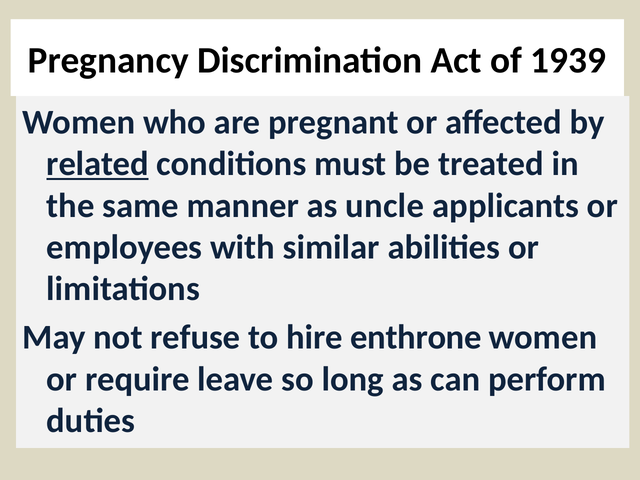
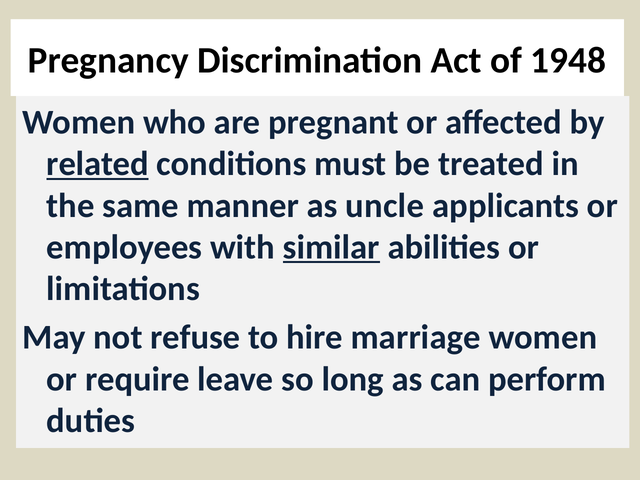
1939: 1939 -> 1948 (568, 60)
similar underline: none -> present (331, 247)
enthrone: enthrone -> marriage (416, 338)
